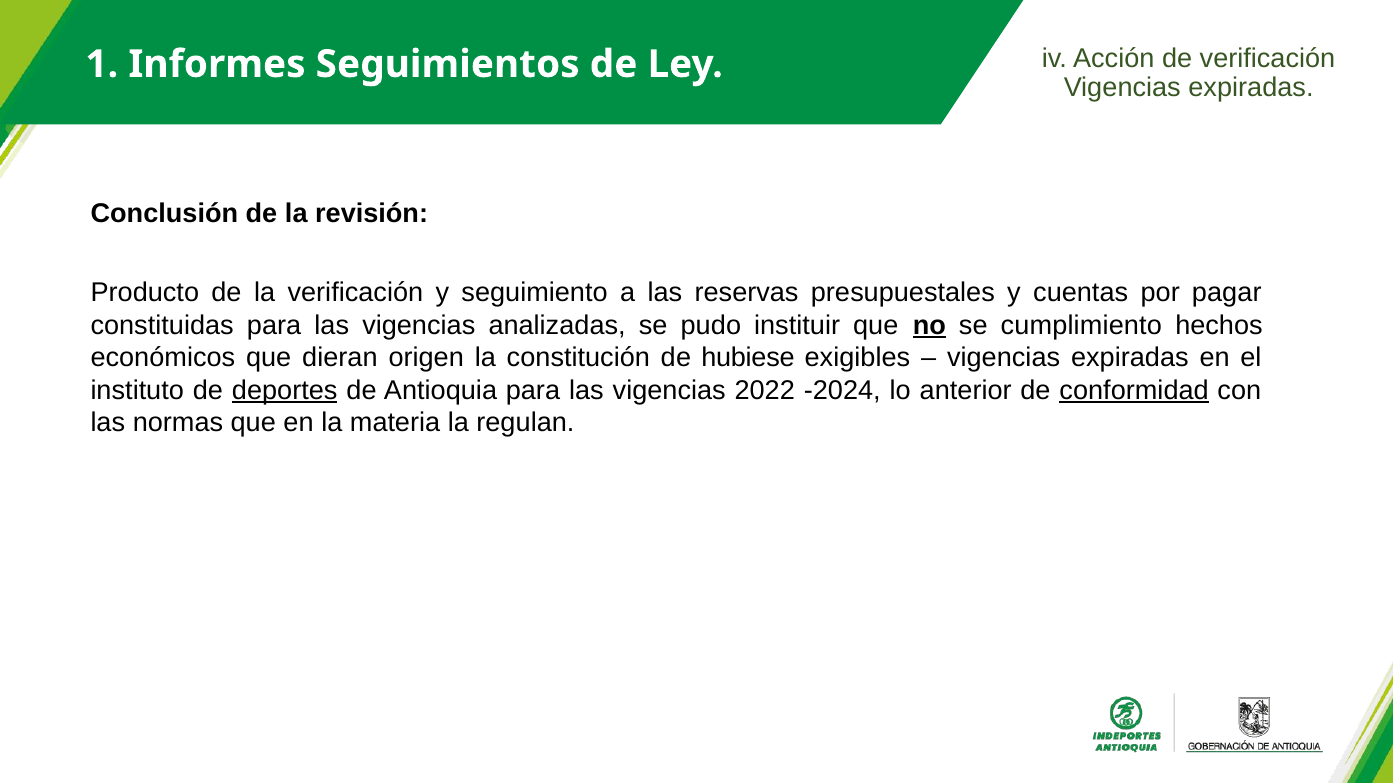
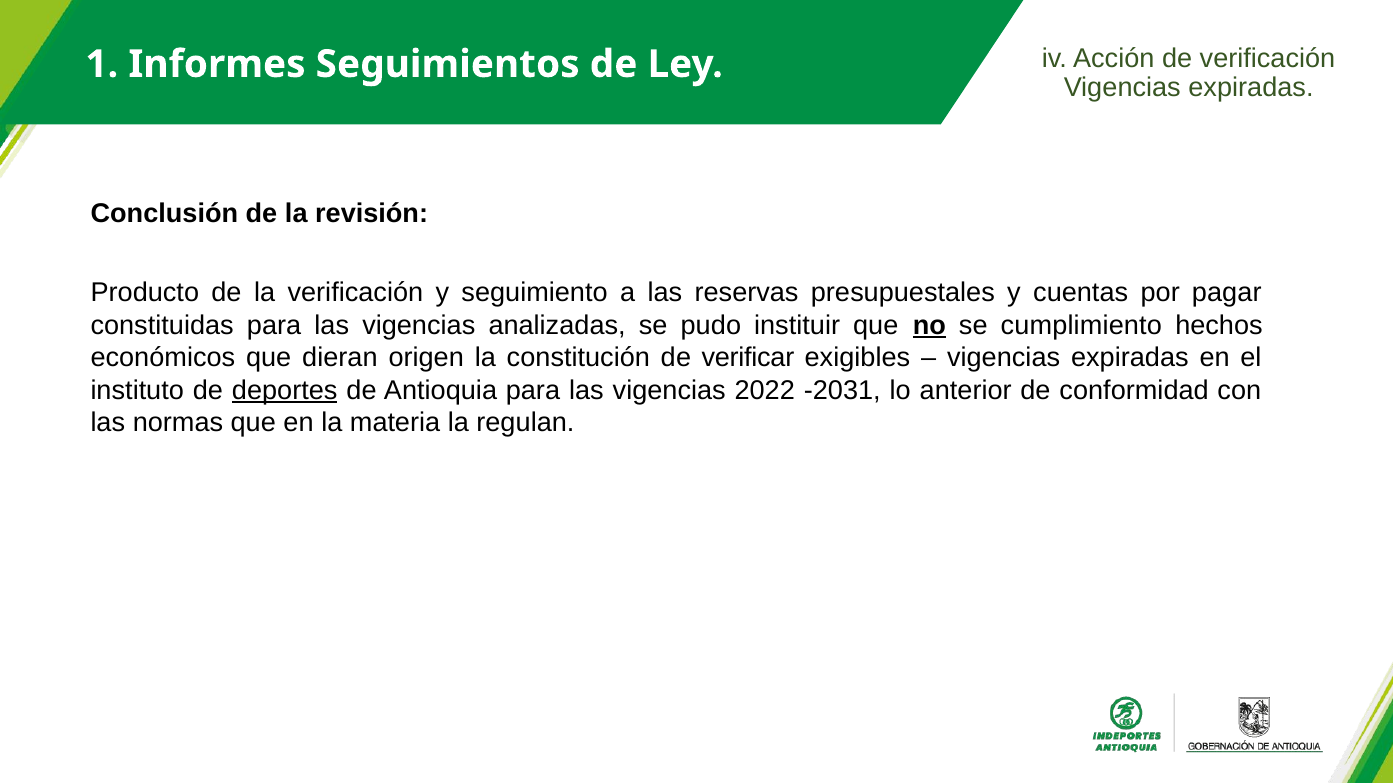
hubiese: hubiese -> verificar (748, 358)
-2024: -2024 -> -2031 (842, 391)
conformidad underline: present -> none (1134, 391)
